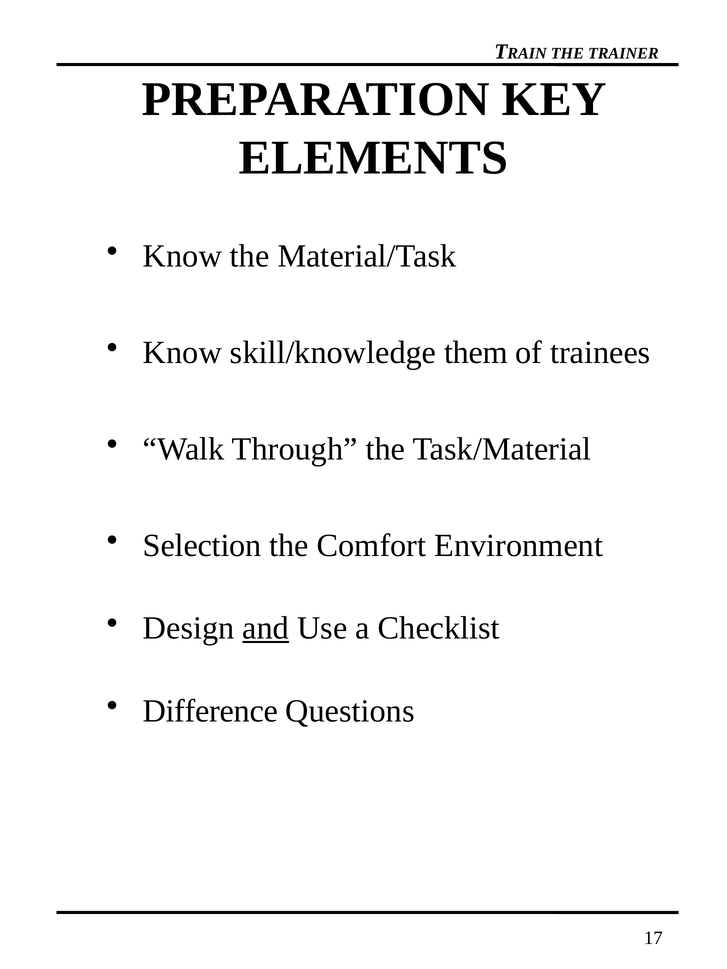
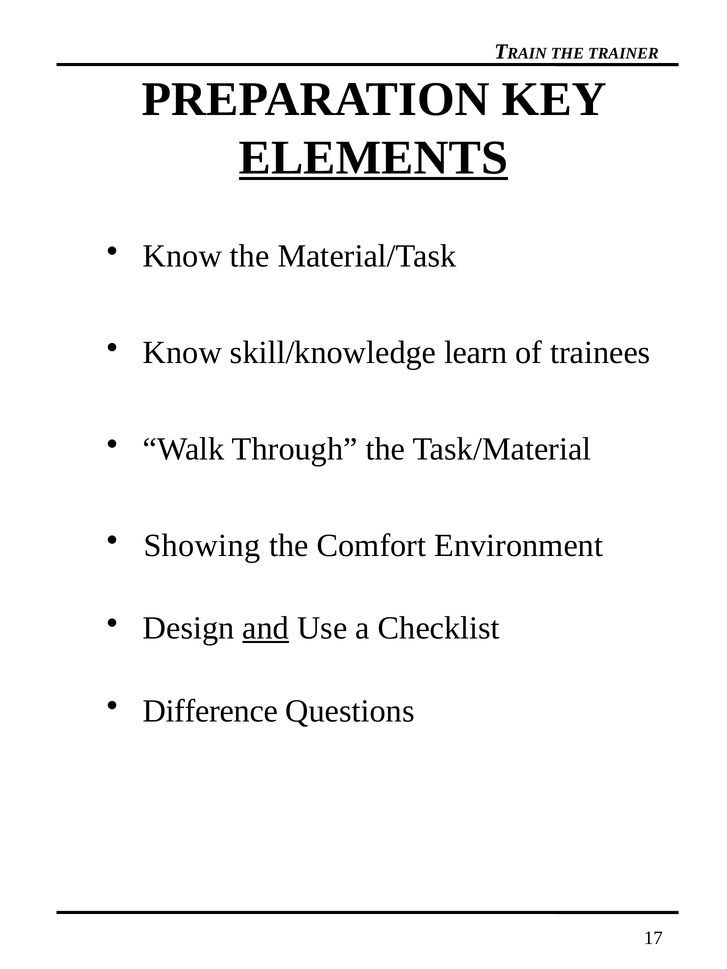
ELEMENTS underline: none -> present (373, 158)
them: them -> learn (476, 353)
Selection: Selection -> Showing (202, 546)
